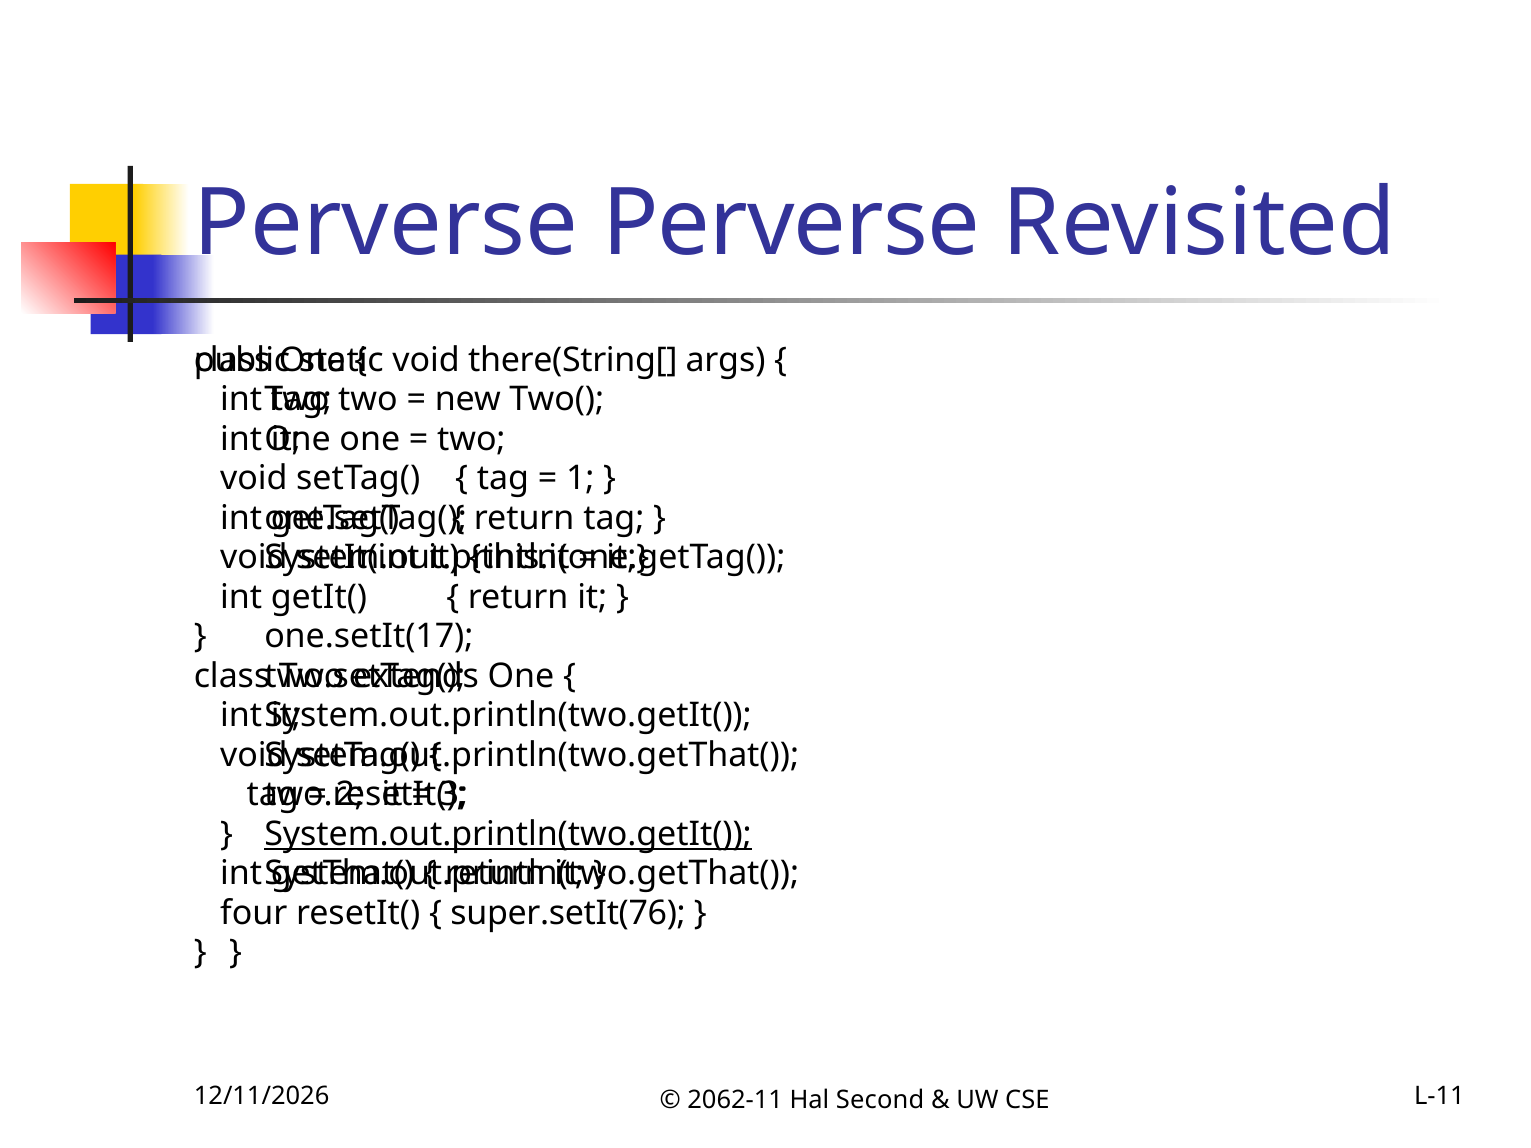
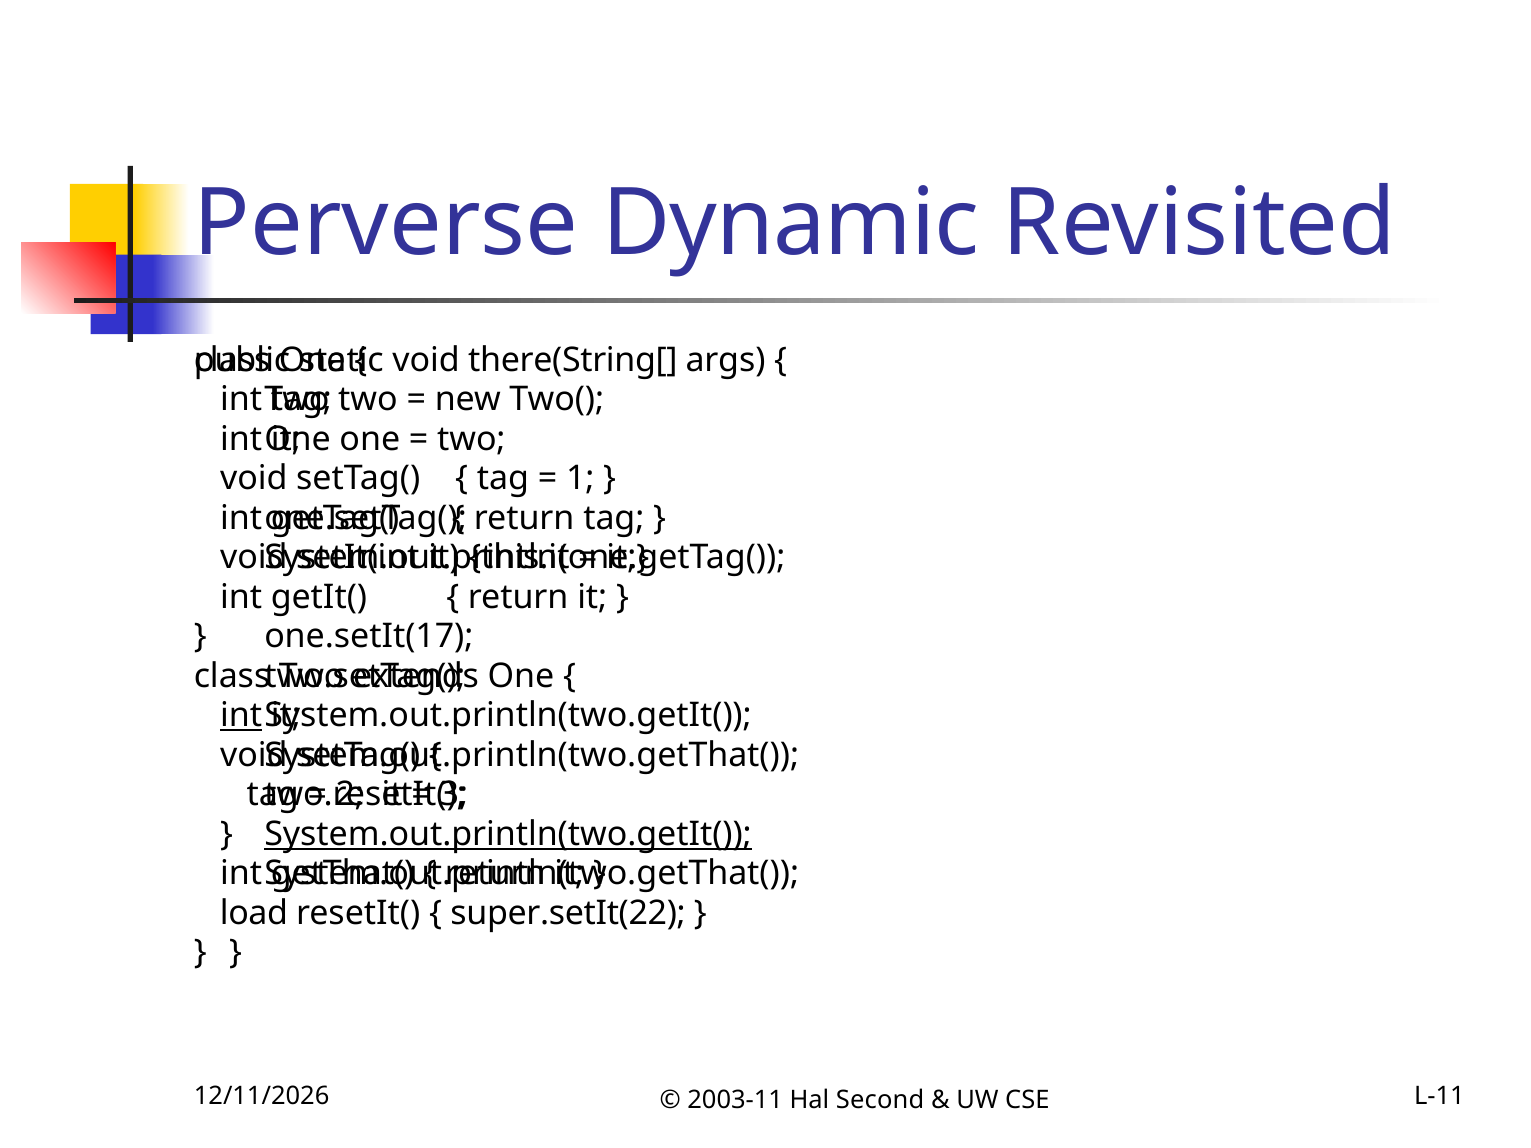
Perverse Perverse: Perverse -> Dynamic (791, 223)
int underline: none -> present (241, 716)
four: four -> load (254, 913)
super.setIt(76: super.setIt(76 -> super.setIt(22 (568, 913)
2062-11: 2062-11 -> 2003-11 (735, 1101)
